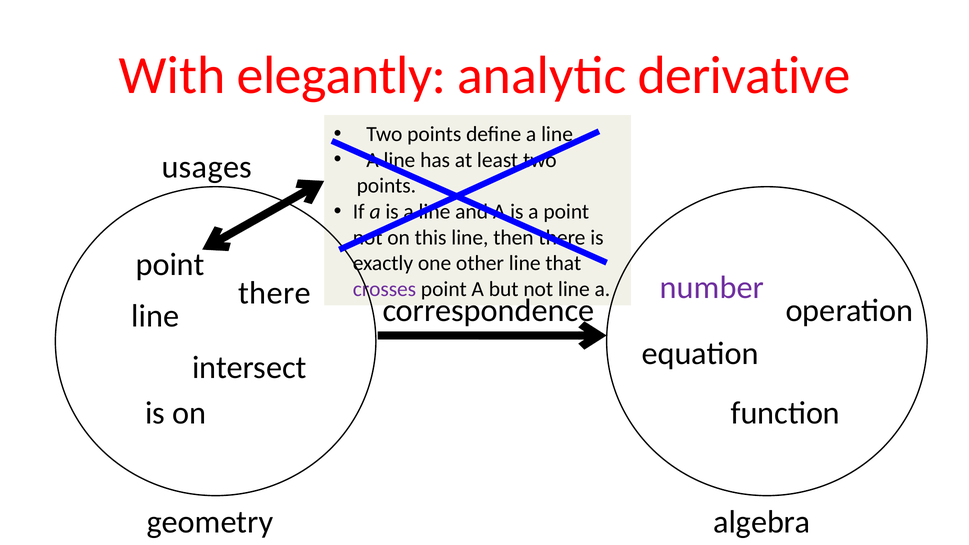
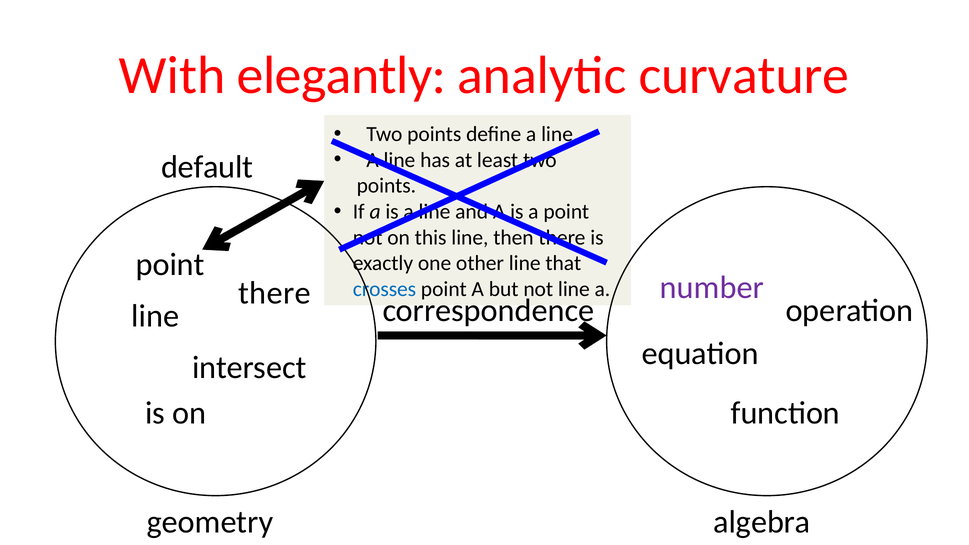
derivative: derivative -> curvature (744, 76)
usages: usages -> default (207, 167)
crosses colour: purple -> blue (384, 289)
